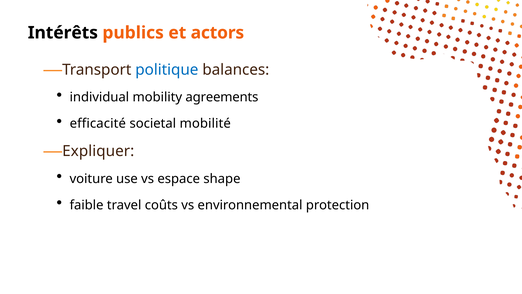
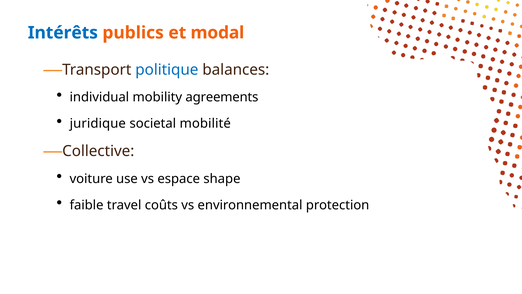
Intérêts colour: black -> blue (63, 33)
actors: actors -> modal (217, 33)
efficacité: efficacité -> juridique (98, 123)
Expliquer: Expliquer -> Collective (98, 151)
